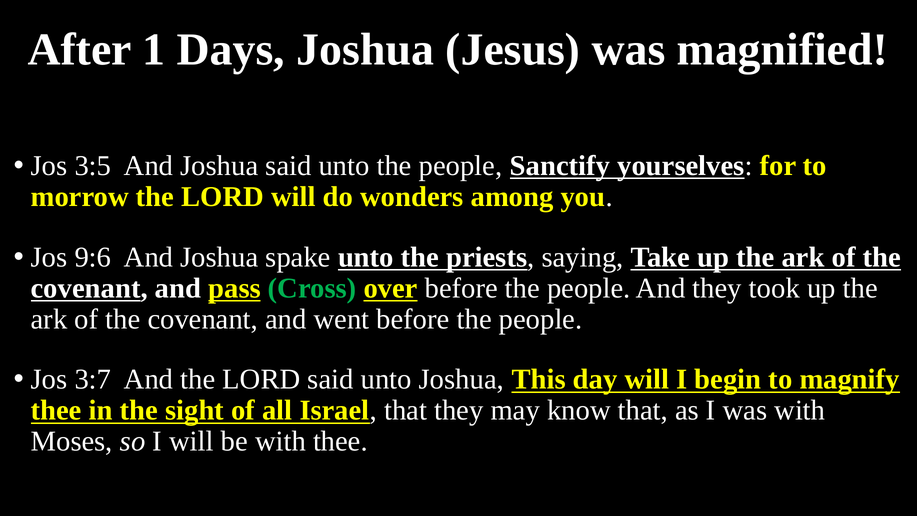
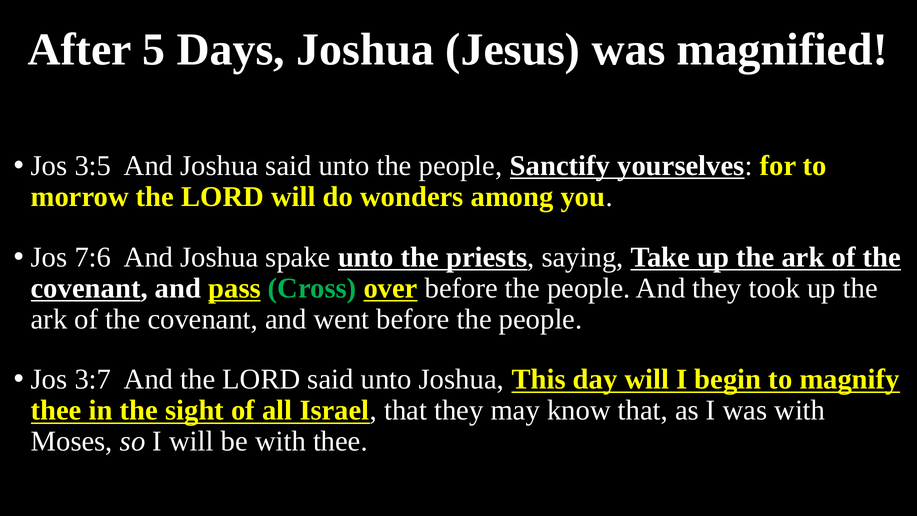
1: 1 -> 5 (154, 50)
9:6: 9:6 -> 7:6 (93, 257)
